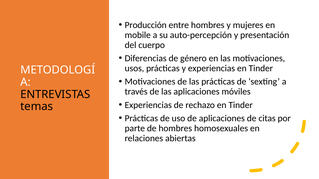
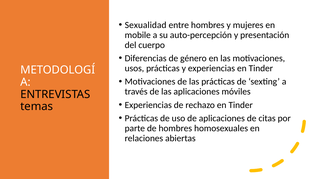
Producción: Producción -> Sexualidad (146, 25)
